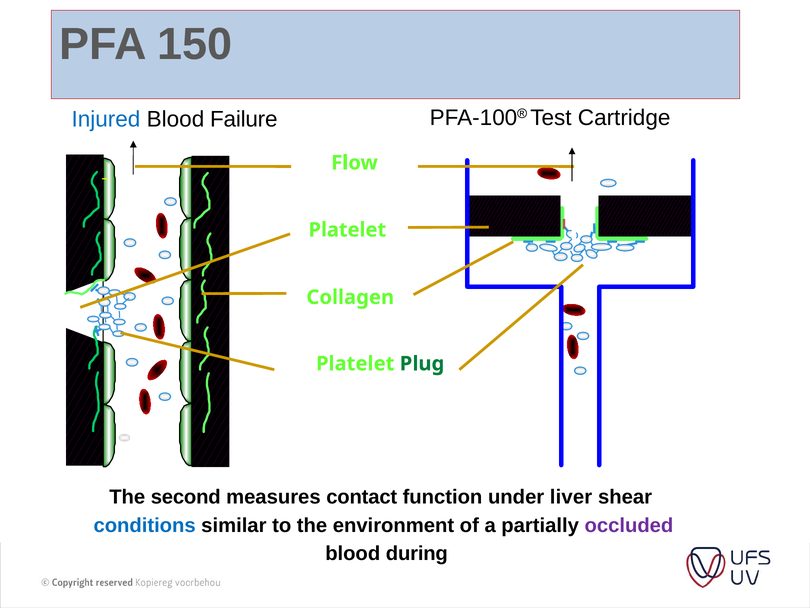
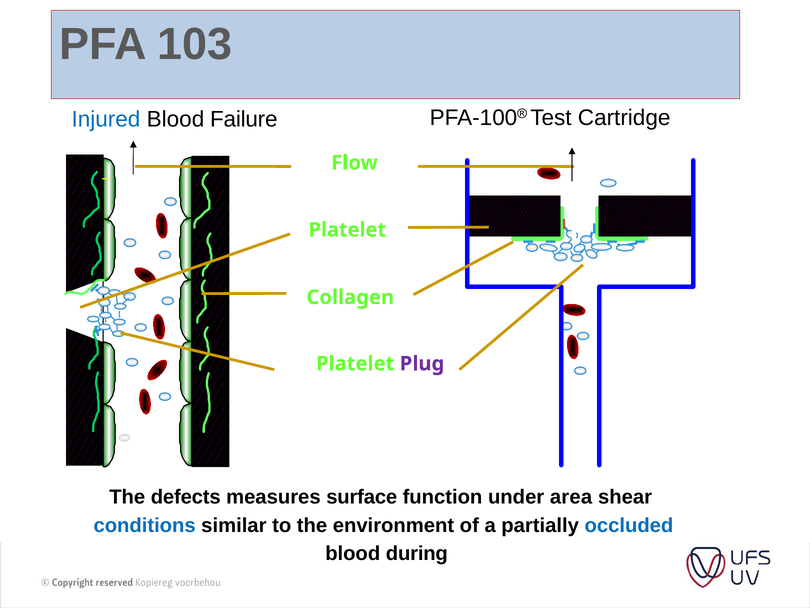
150: 150 -> 103 (195, 44)
Plug colour: green -> purple (422, 363)
second: second -> defects (186, 497)
contact: contact -> surface (362, 497)
liver: liver -> area (571, 497)
occluded colour: purple -> blue (629, 525)
